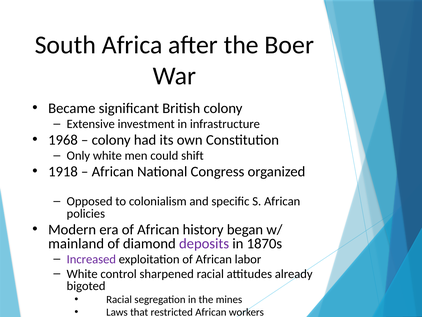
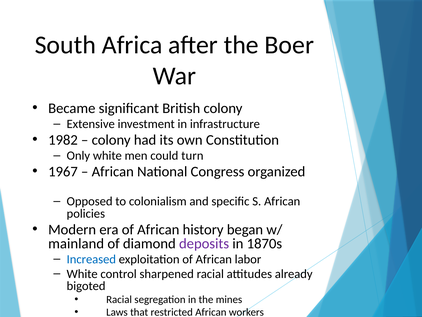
1968: 1968 -> 1982 (63, 140)
shift: shift -> turn (192, 156)
1918: 1918 -> 1967 (63, 171)
Increased colour: purple -> blue (91, 259)
